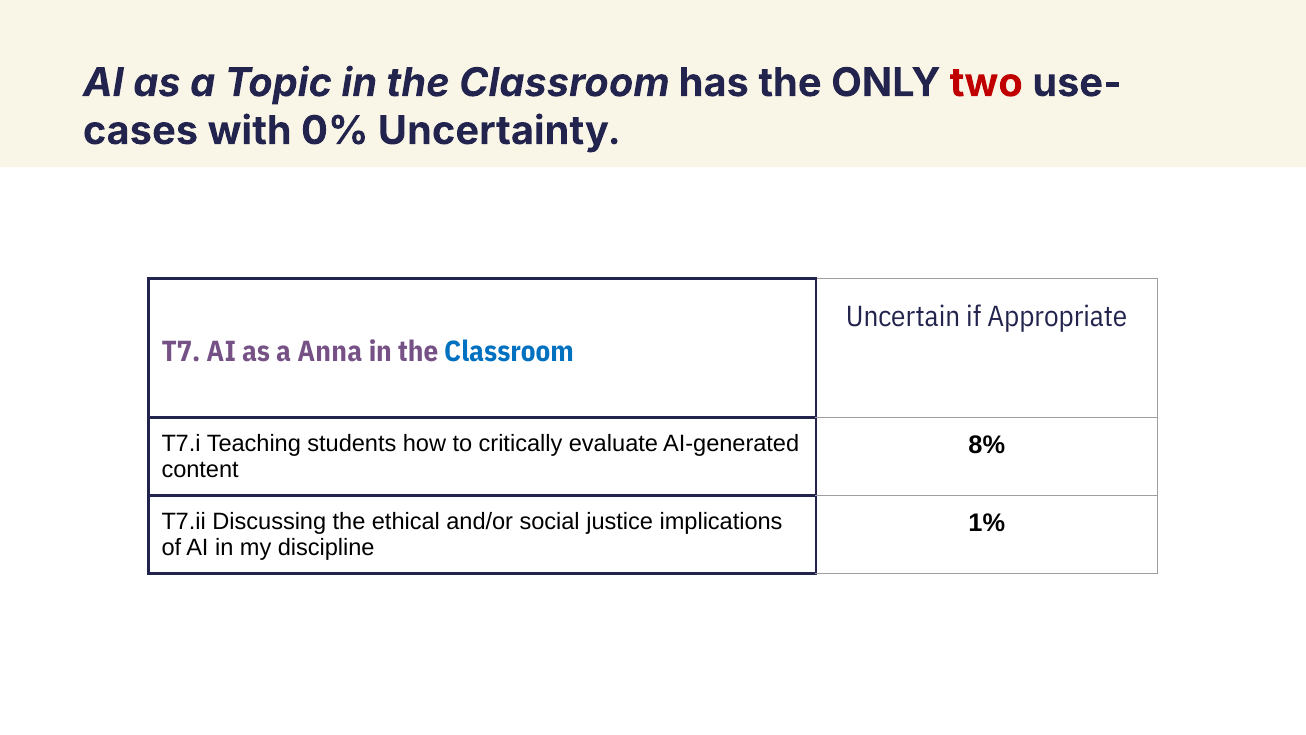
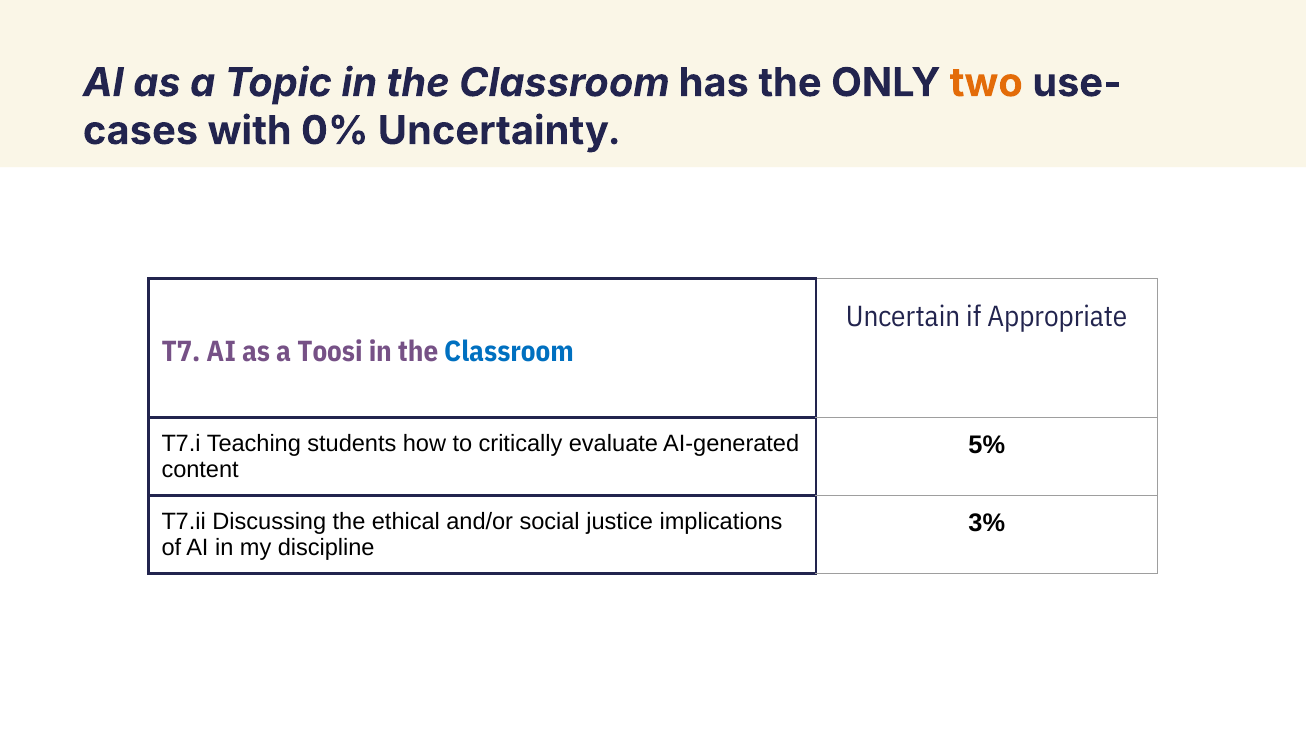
two colour: red -> orange (986, 83)
Anna: Anna -> Toosi (330, 352)
8%: 8% -> 5% (987, 445)
1%: 1% -> 3% (987, 523)
